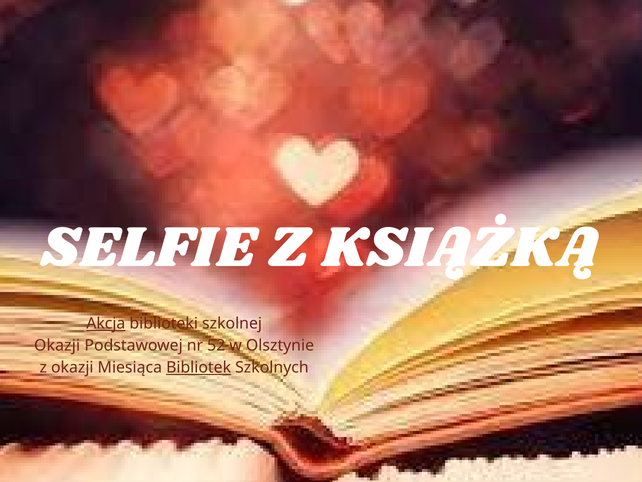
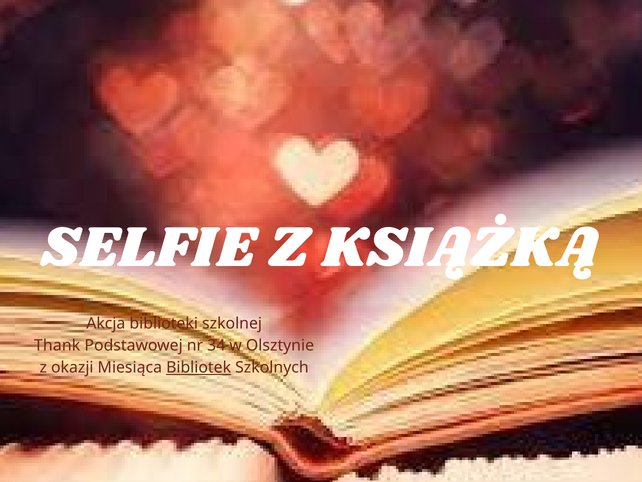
Akcja underline: present -> none (106, 323)
Okazji: Okazji -> Thank (57, 345)
52: 52 -> 34 (216, 345)
